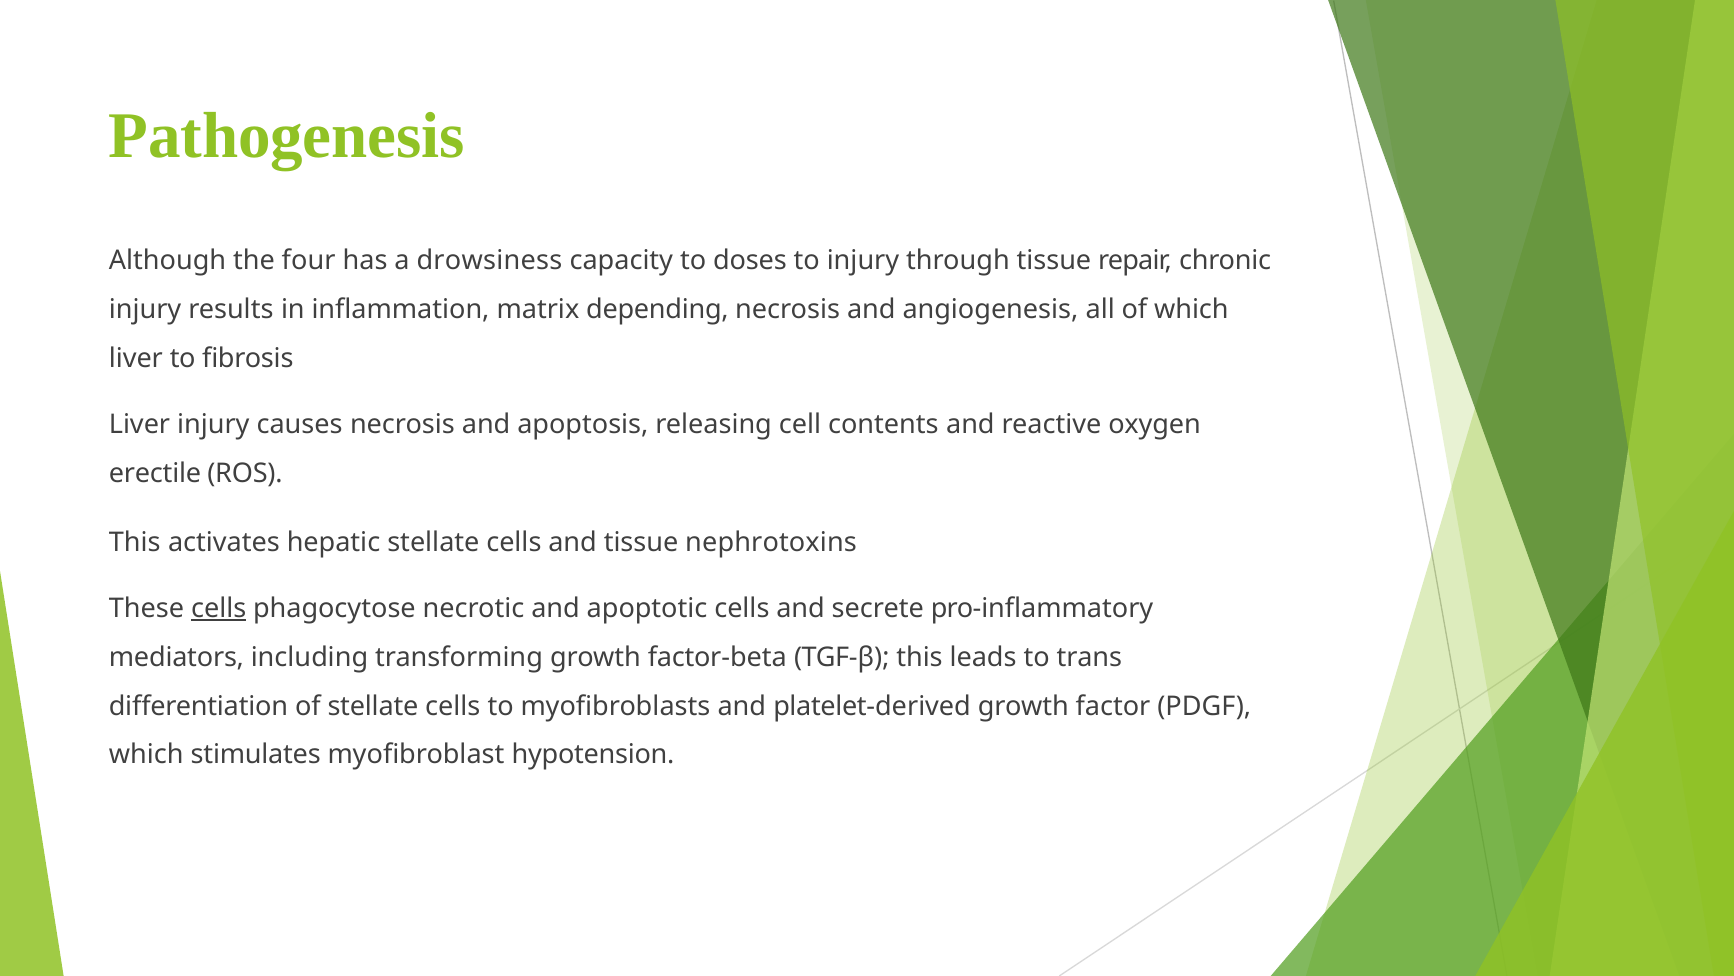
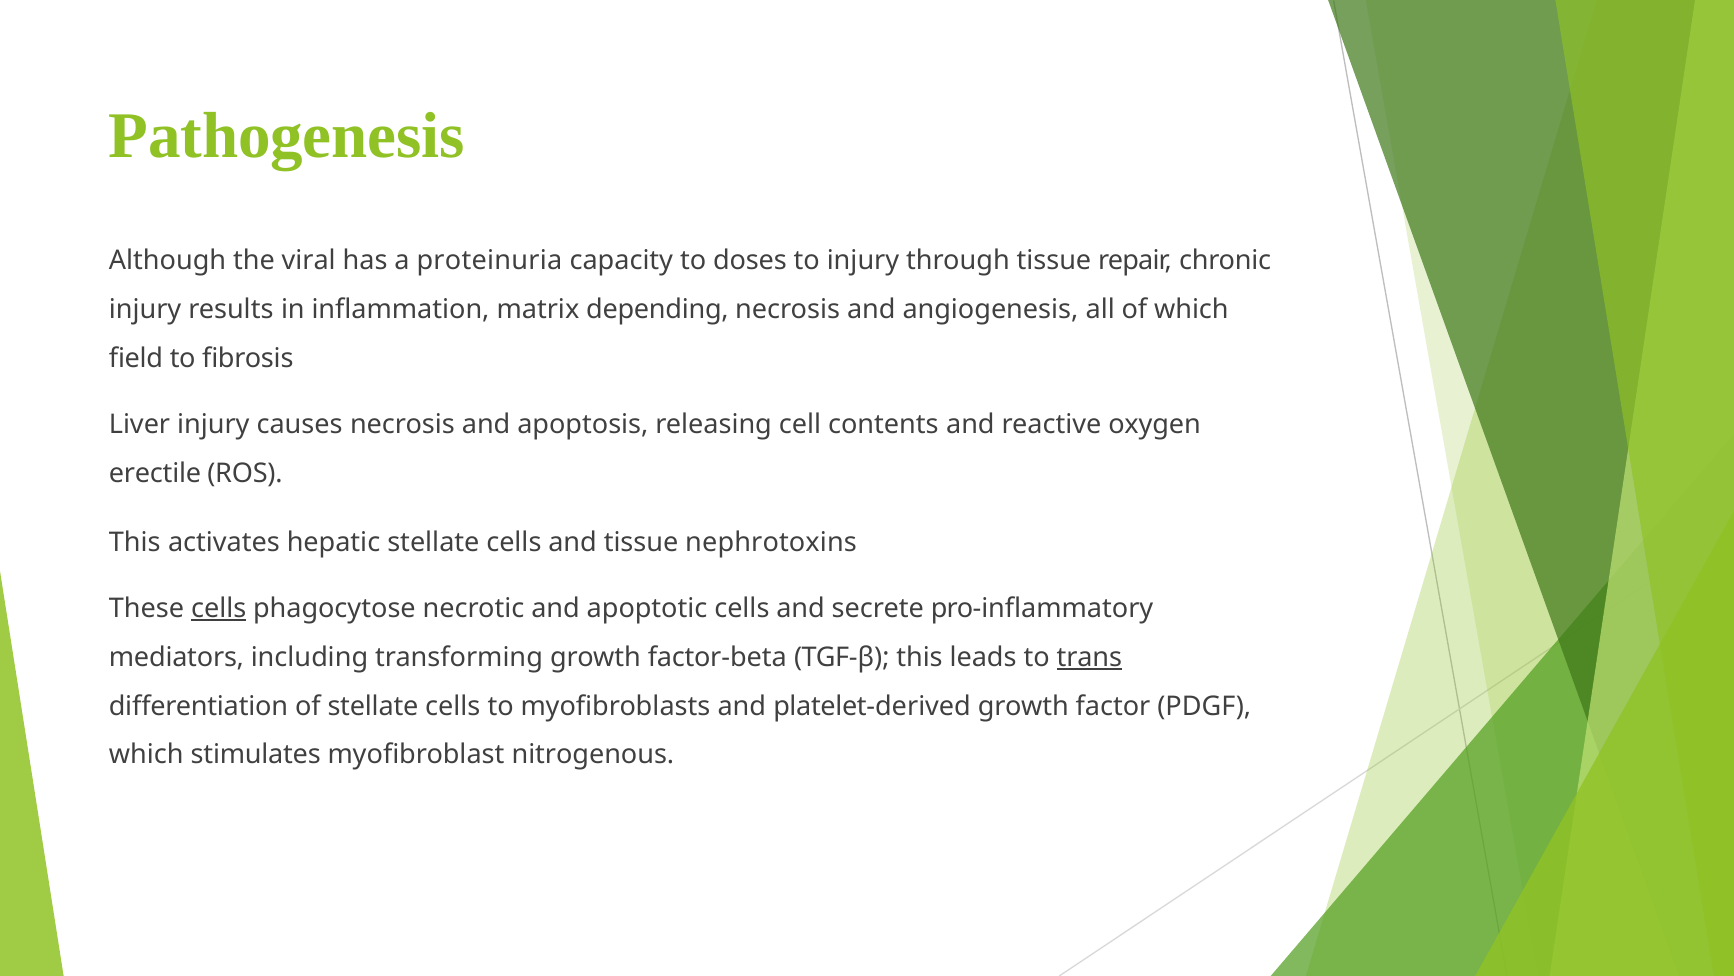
four: four -> viral (309, 260)
drowsiness: drowsiness -> proteinuria (489, 260)
liver: liver -> field (136, 358)
trans underline: none -> present (1089, 657)
hypotension: hypotension -> nitrogenous (593, 754)
